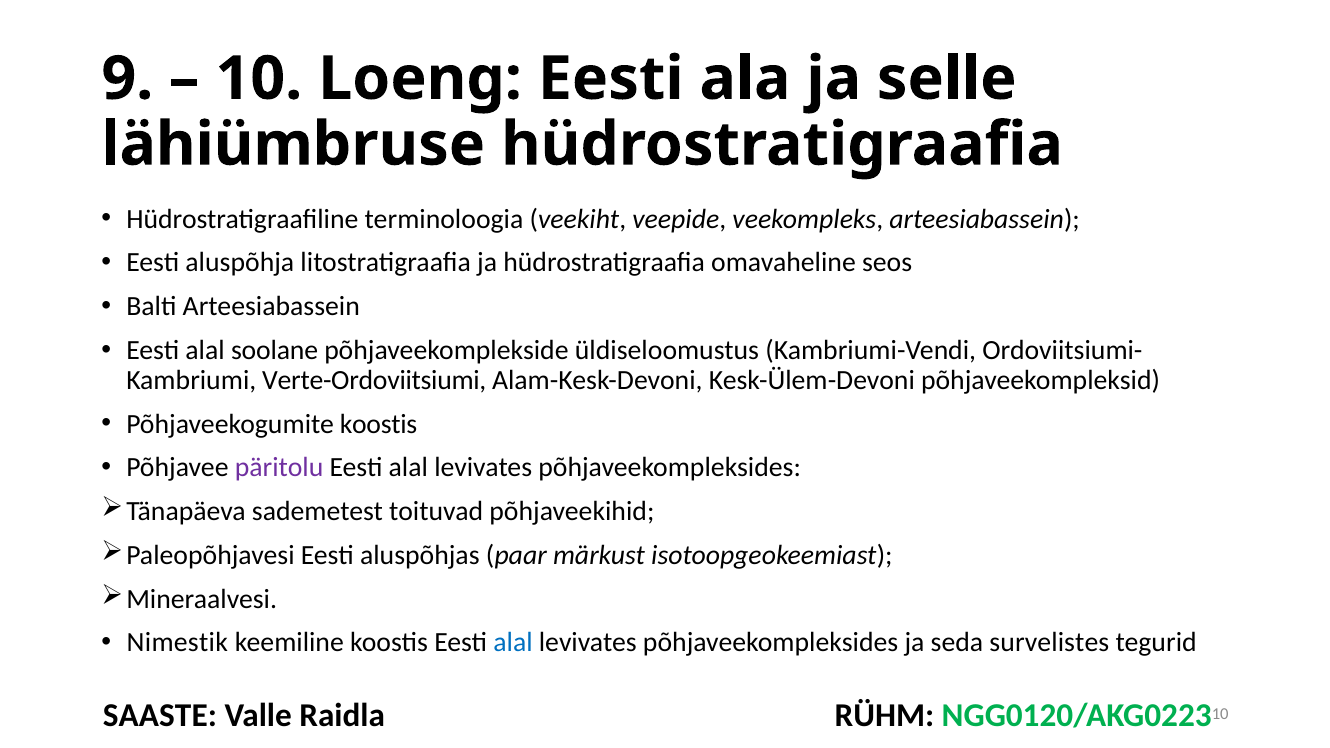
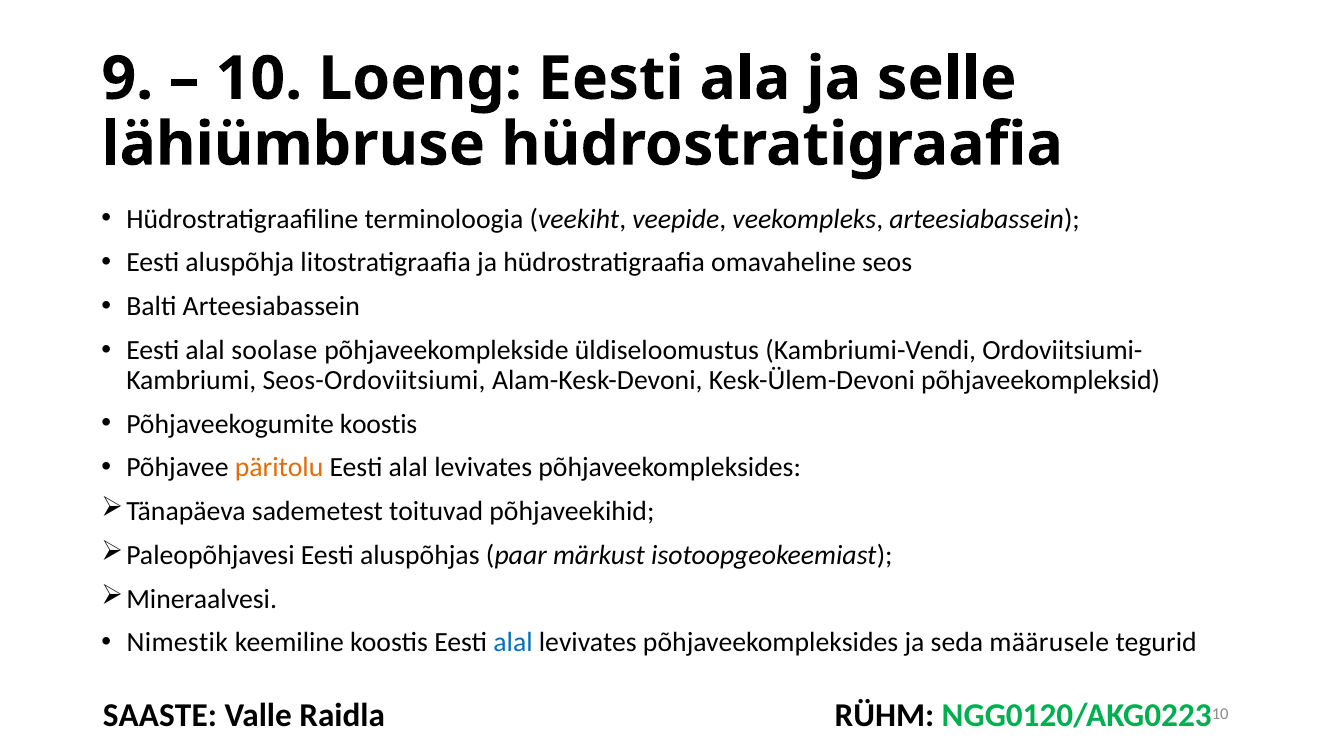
soolane: soolane -> soolase (274, 350)
Verte-Ordoviitsiumi: Verte-Ordoviitsiumi -> Seos-Ordoviitsiumi (374, 380)
päritolu colour: purple -> orange (279, 468)
survelistes: survelistes -> määrusele (1049, 643)
